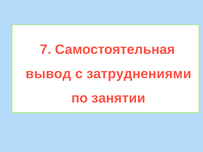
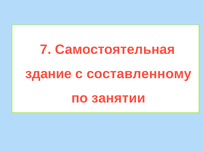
вывод: вывод -> здание (48, 74)
затруднениями: затруднениями -> составленному (139, 74)
